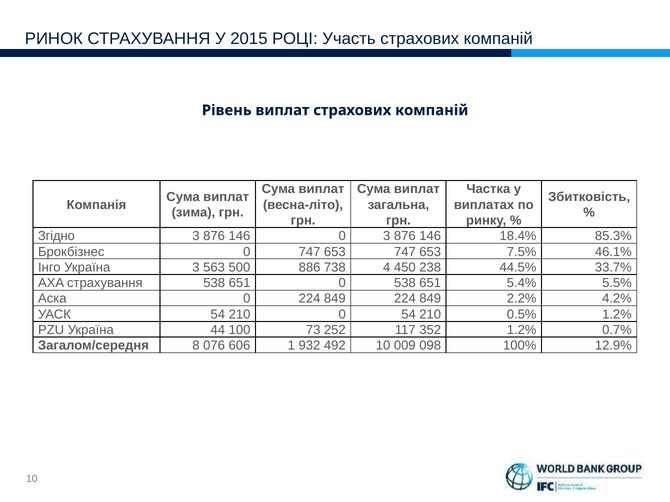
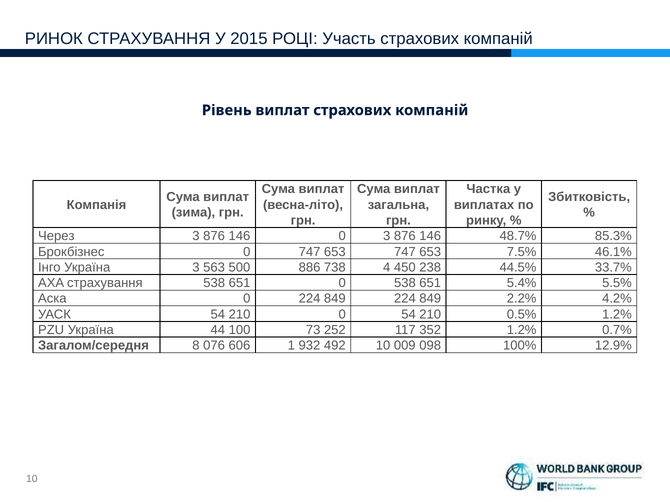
Згідно: Згідно -> Через (56, 236)
18.4%: 18.4% -> 48.7% (518, 236)
